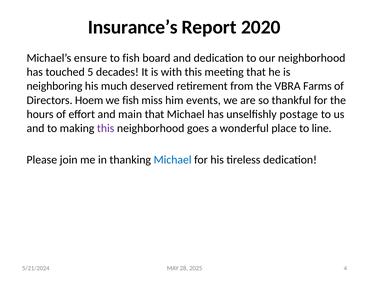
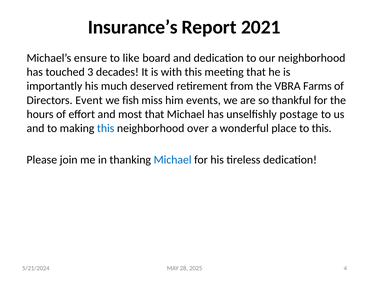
2020: 2020 -> 2021 (261, 27)
to fish: fish -> like (131, 58)
5: 5 -> 3 (90, 72)
neighboring: neighboring -> importantly (54, 86)
Hoem: Hoem -> Event (89, 100)
main: main -> most (130, 114)
this colour: purple -> blue (106, 128)
goes: goes -> over (198, 128)
to line: line -> this (322, 128)
